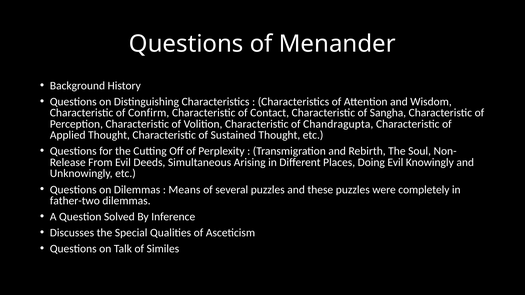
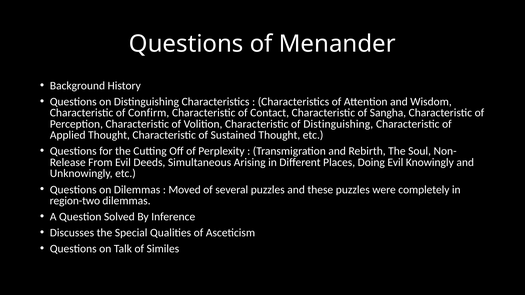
of Chandragupta: Chandragupta -> Distinguishing (338, 124)
Means: Means -> Moved (185, 190)
father-two: father-two -> region-two (75, 201)
